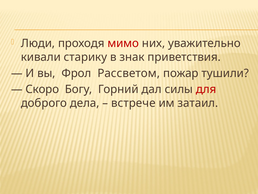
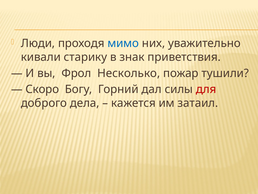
мимо colour: red -> blue (123, 43)
Рассветом: Рассветом -> Несколько (129, 73)
встрече: встрече -> кажется (133, 103)
